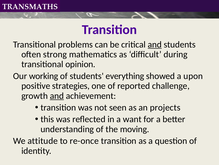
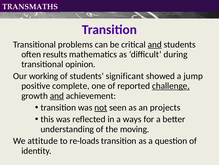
strong: strong -> results (55, 54)
everything: everything -> significant (125, 76)
upon: upon -> jump (193, 76)
strategies: strategies -> complete (71, 86)
challenge underline: none -> present (171, 86)
not underline: none -> present (101, 107)
want: want -> ways (132, 119)
re-once: re-once -> re-loads (84, 140)
